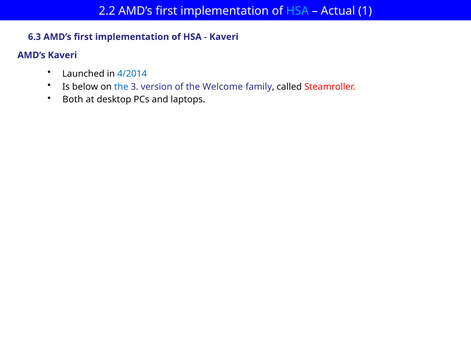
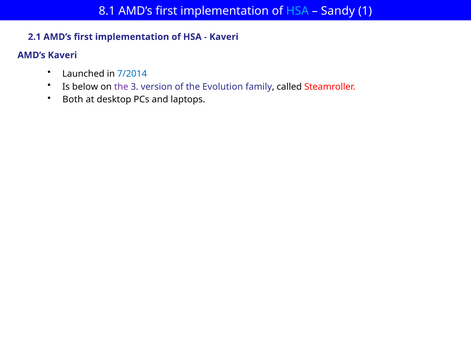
2.2: 2.2 -> 8.1 (107, 11)
Actual: Actual -> Sandy (338, 11)
6.3: 6.3 -> 2.1 (34, 37)
4/2014: 4/2014 -> 7/2014 (132, 74)
the colour: blue -> purple (121, 87)
Welcome: Welcome -> Evolution (223, 87)
